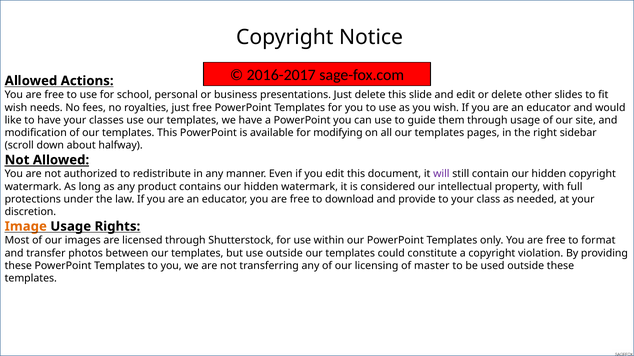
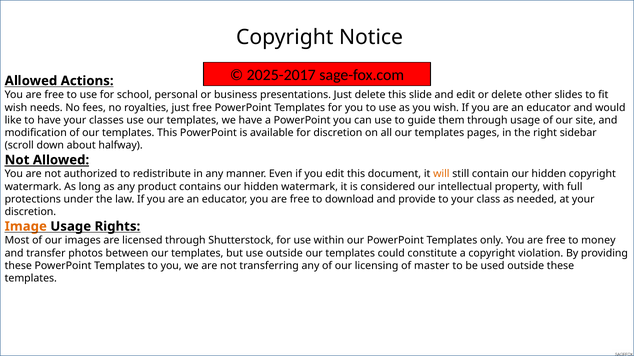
2016-2017: 2016-2017 -> 2025-2017 (281, 75)
for modifying: modifying -> discretion (338, 133)
will colour: purple -> orange (441, 174)
format: format -> money (598, 241)
